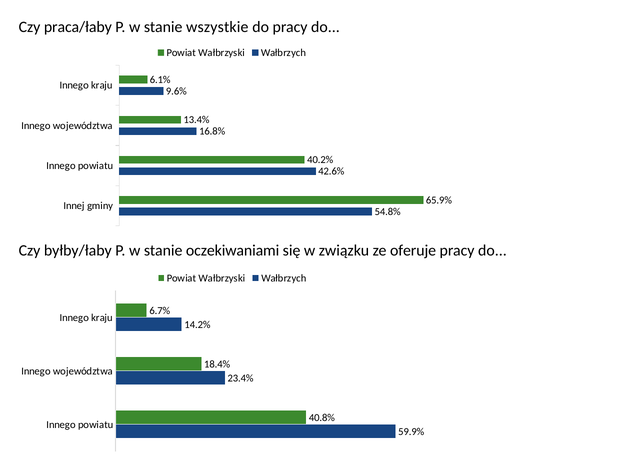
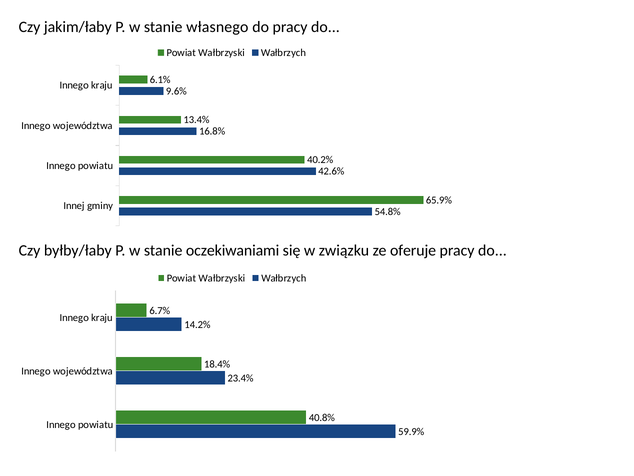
praca/łaby: praca/łaby -> jakim/łaby (78, 27)
wszystkie: wszystkie -> własnego (217, 27)
